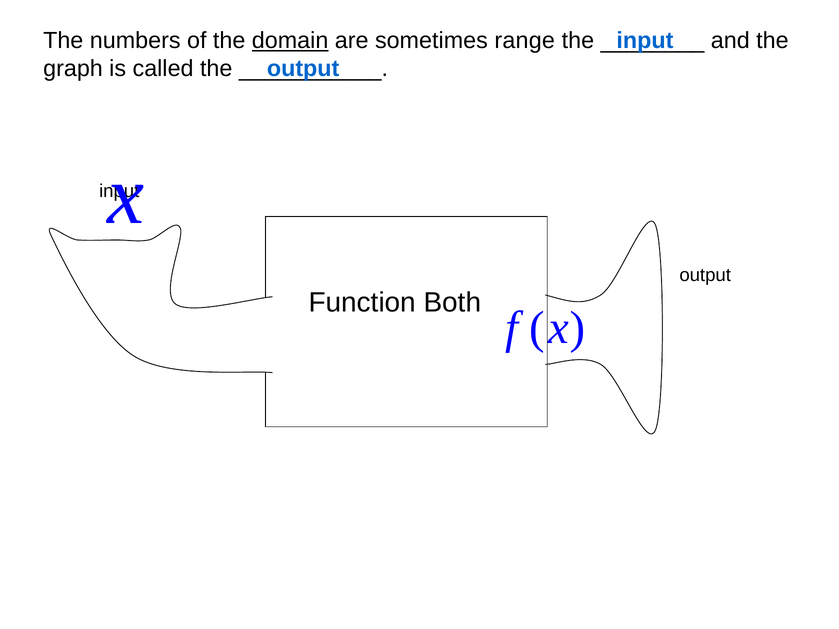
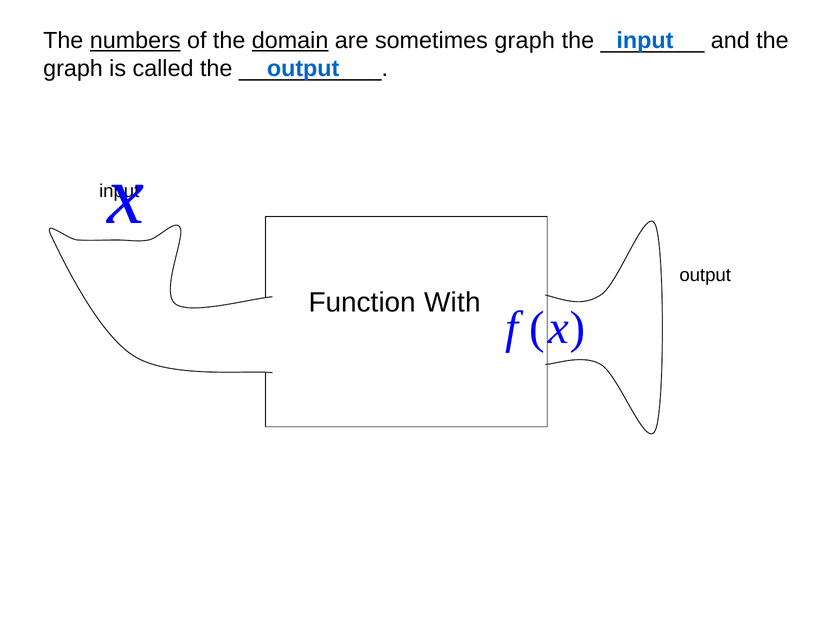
numbers underline: none -> present (135, 41)
sometimes range: range -> graph (525, 41)
Both: Both -> With (452, 303)
